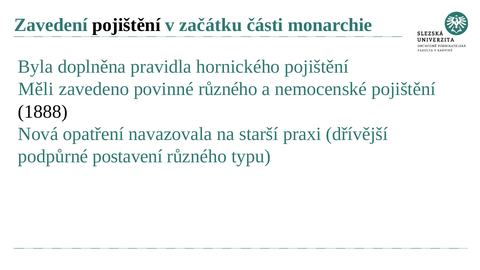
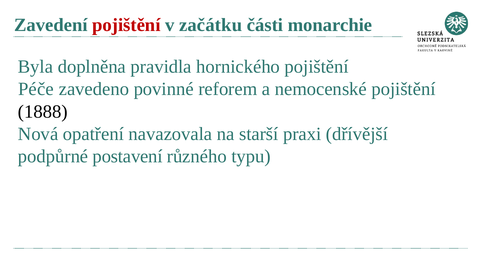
pojištění colour: black -> red (126, 25)
Měli: Měli -> Péče (36, 89)
povinné různého: různého -> reforem (228, 89)
